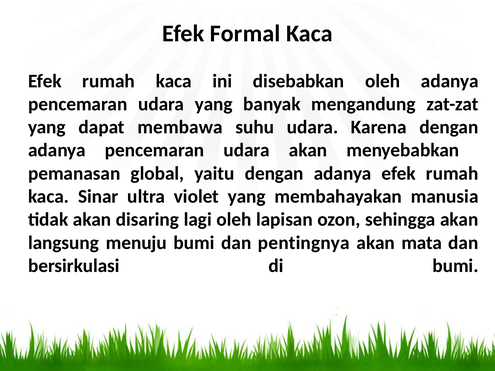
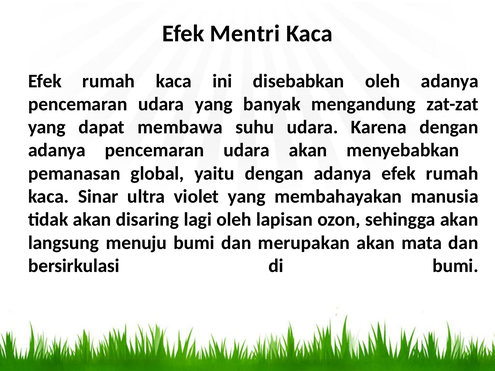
Formal: Formal -> Mentri (245, 33)
pentingnya: pentingnya -> merupakan (304, 243)
